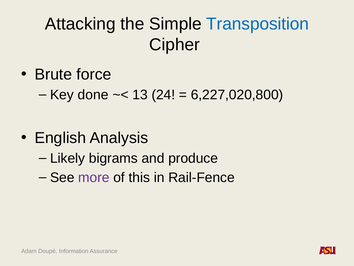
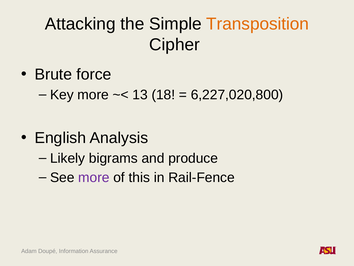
Transposition colour: blue -> orange (258, 24)
Key done: done -> more (93, 95)
24: 24 -> 18 (163, 95)
